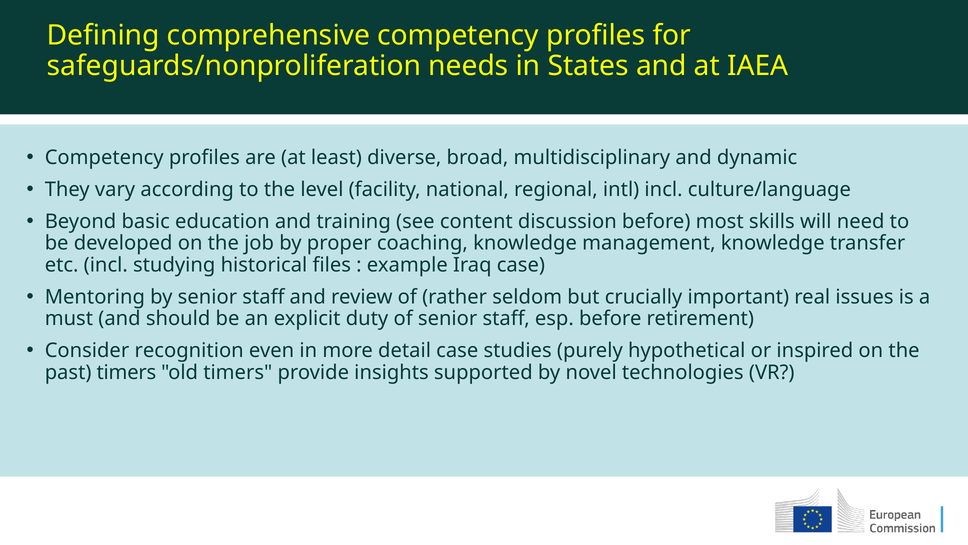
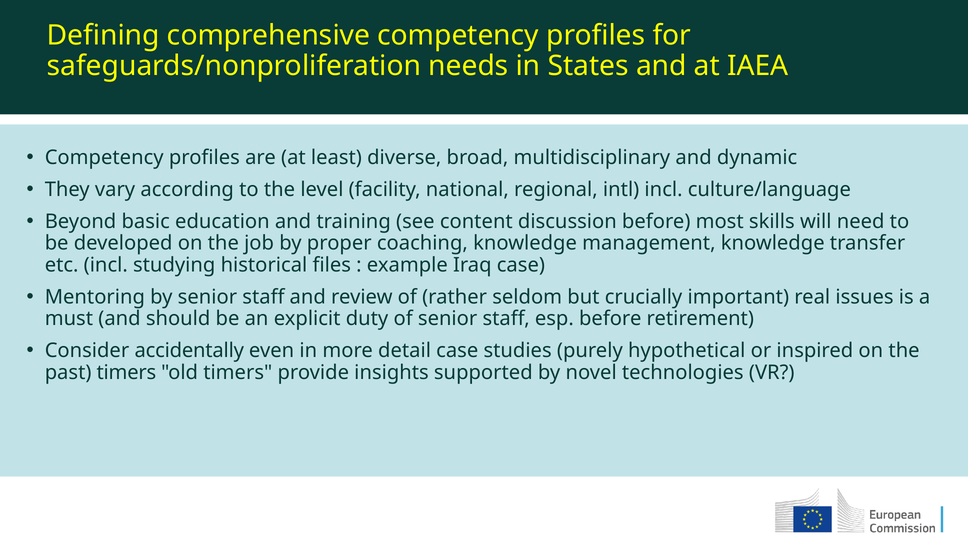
recognition: recognition -> accidentally (189, 350)
